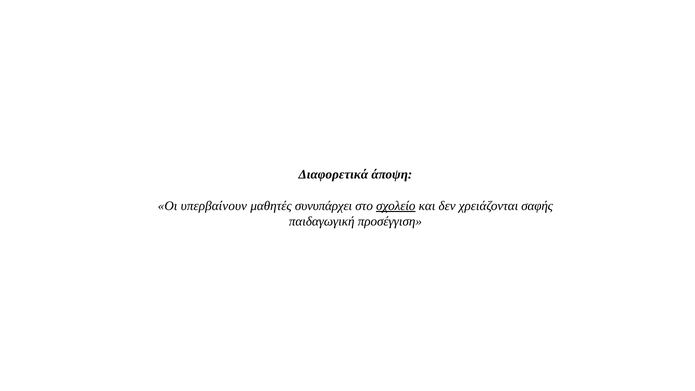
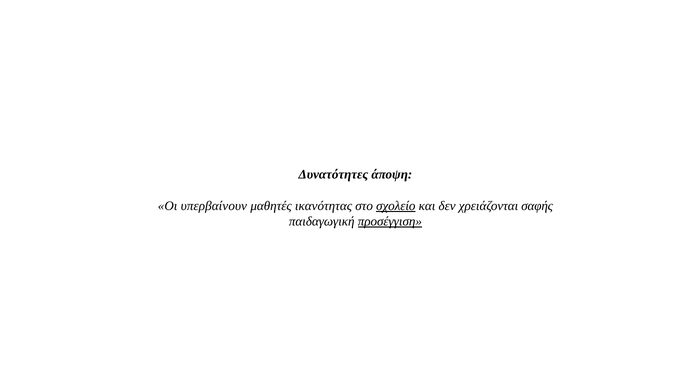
Διαφορετικά: Διαφορετικά -> Δυνατότητες (333, 174)
συνυπάρχει: συνυπάρχει -> ικανότητας (323, 206)
προσέγγιση underline: none -> present (390, 221)
